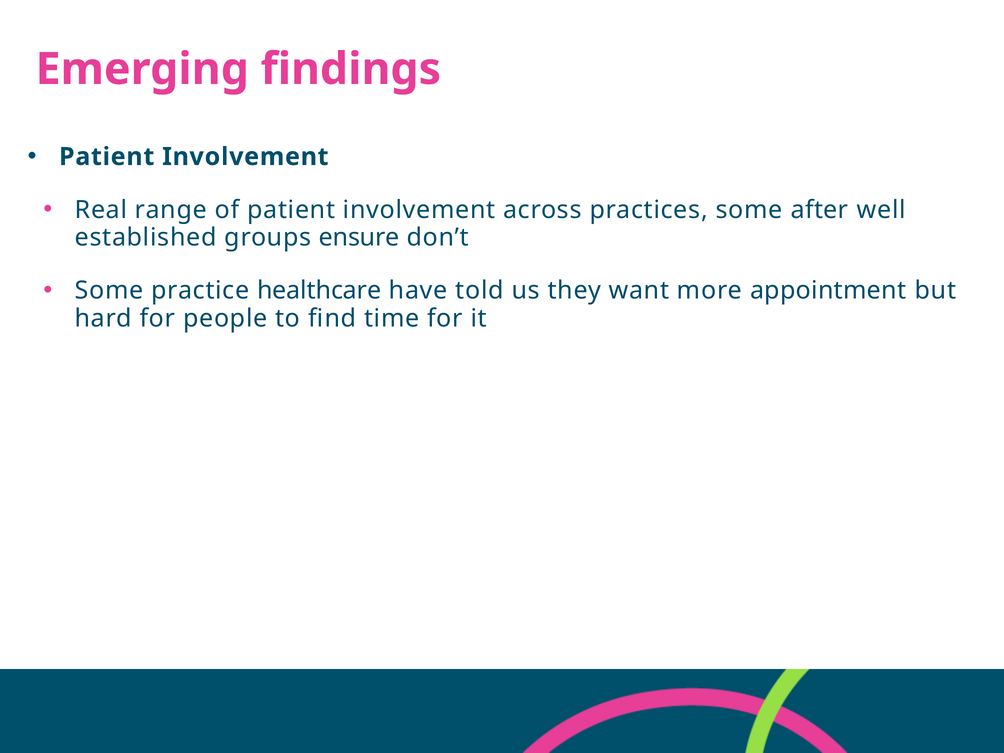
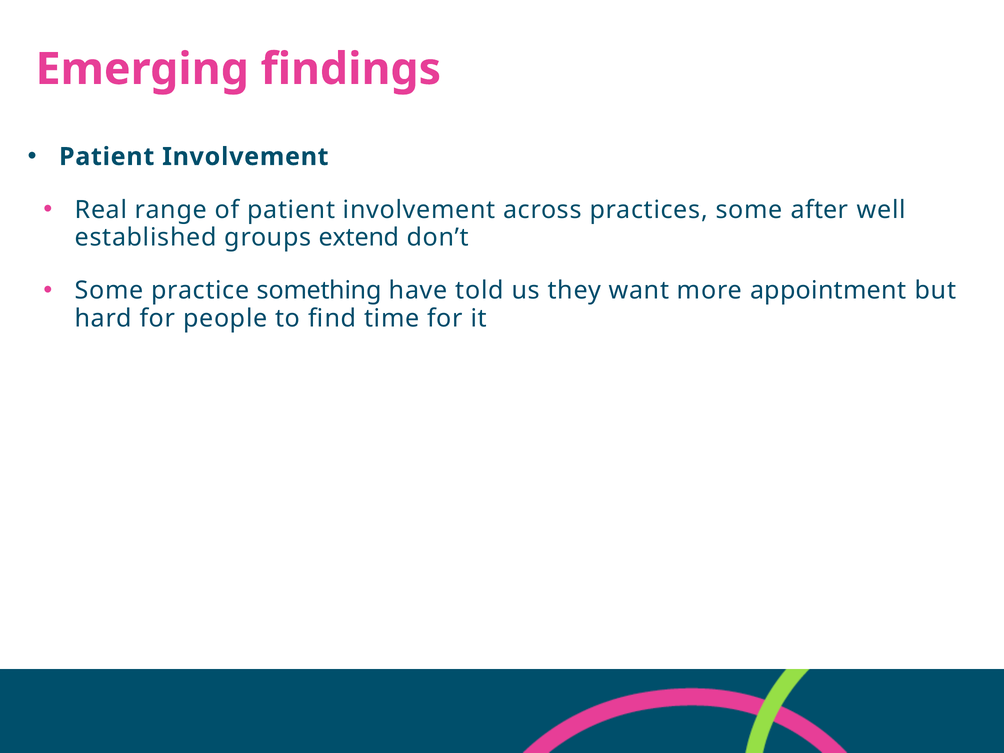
ensure: ensure -> extend (359, 238)
healthcare: healthcare -> something (319, 291)
